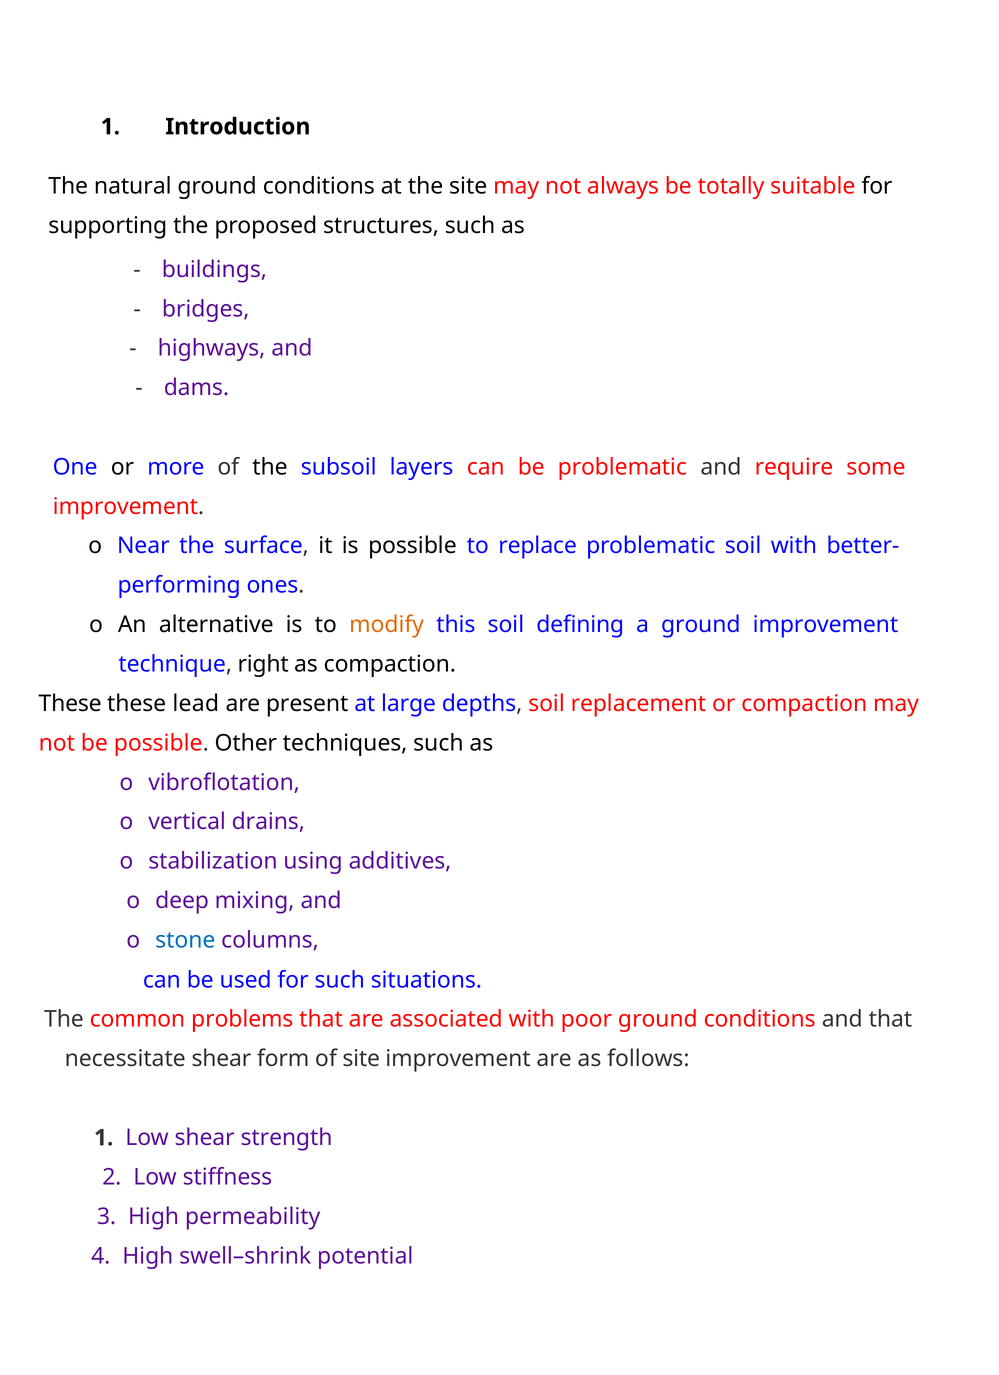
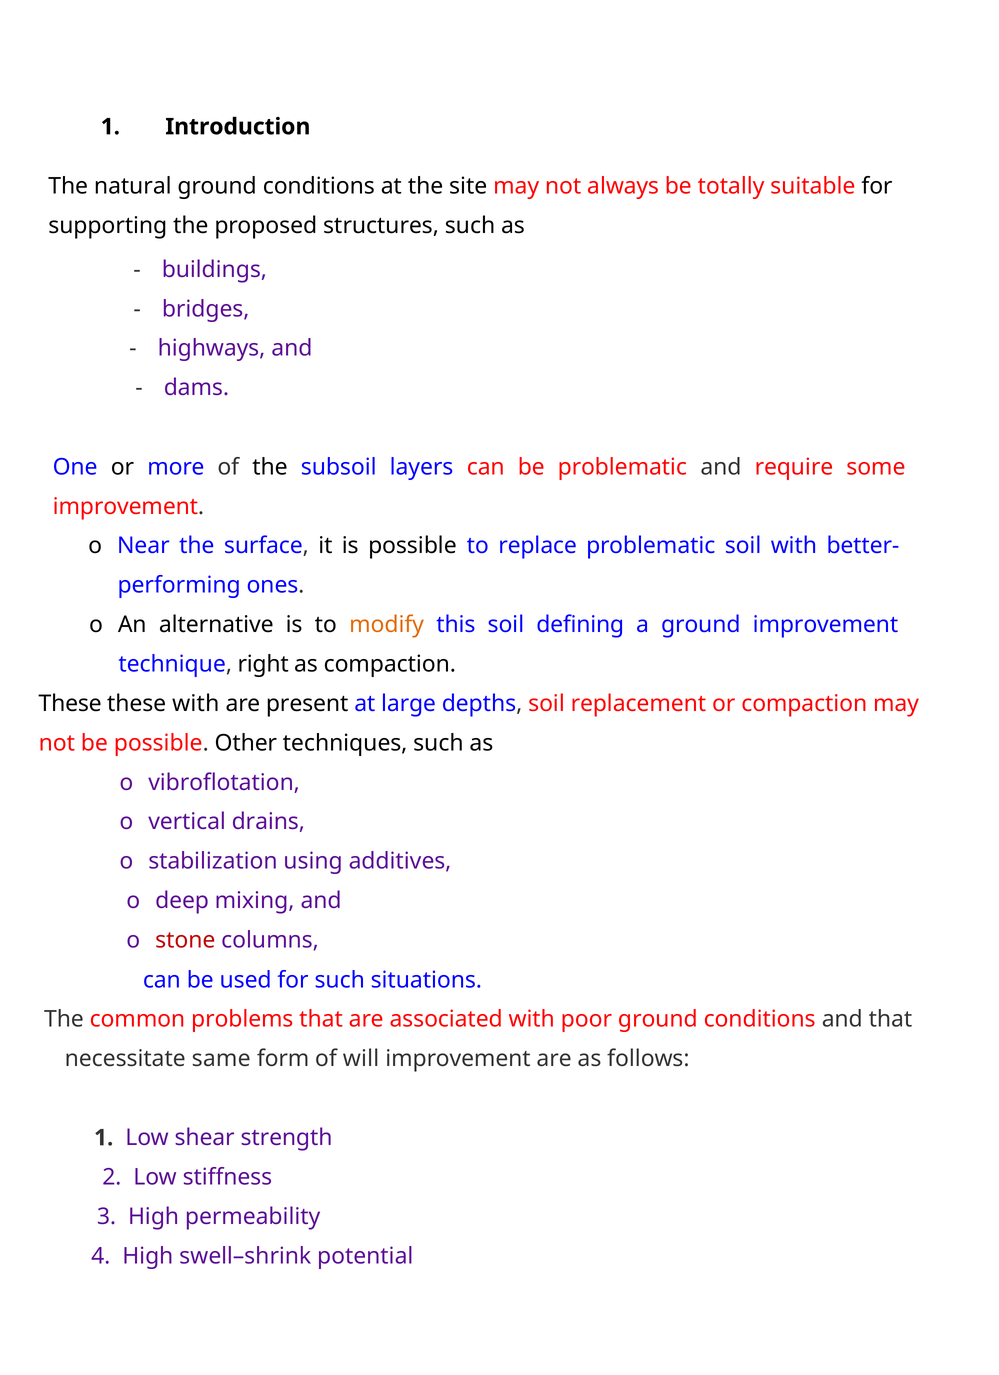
these lead: lead -> with (196, 703)
stone colour: blue -> red (185, 939)
necessitate shear: shear -> same (221, 1058)
of site: site -> will (361, 1058)
